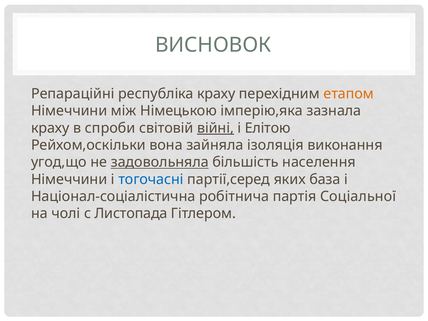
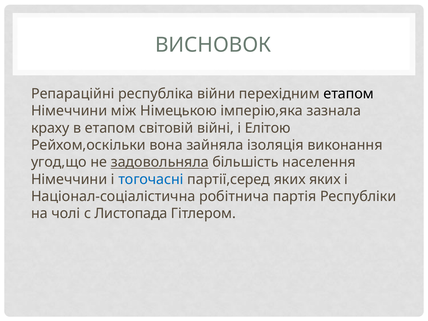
республіка краху: краху -> війни (216, 94)
етапом colour: orange -> black (349, 94)
в спроби: спроби -> етапом (110, 128)
війні underline: present -> none (215, 128)
яких база: база -> яких (325, 179)
Соціальної: Соціальної -> Республіки (358, 196)
